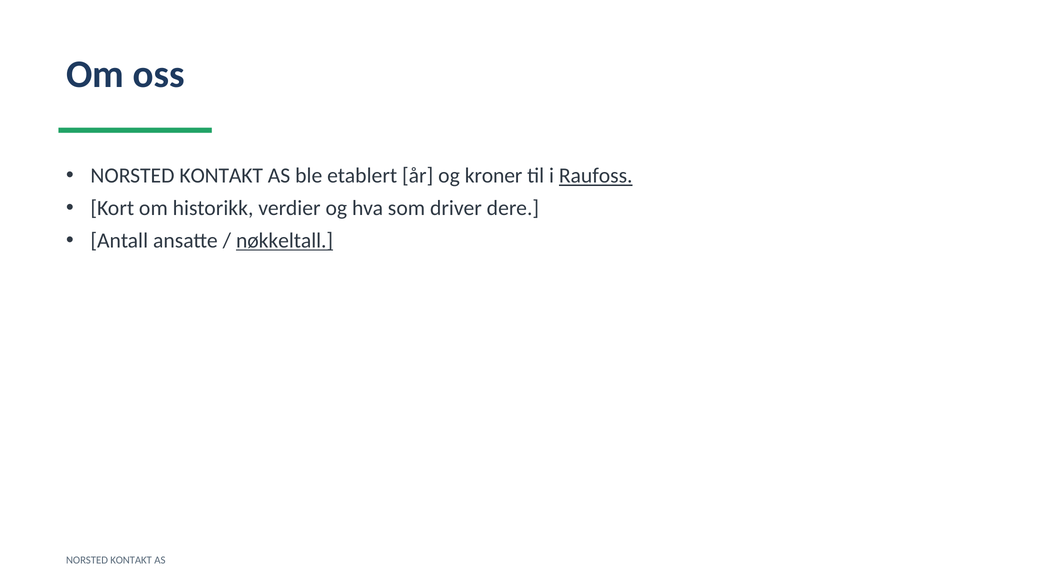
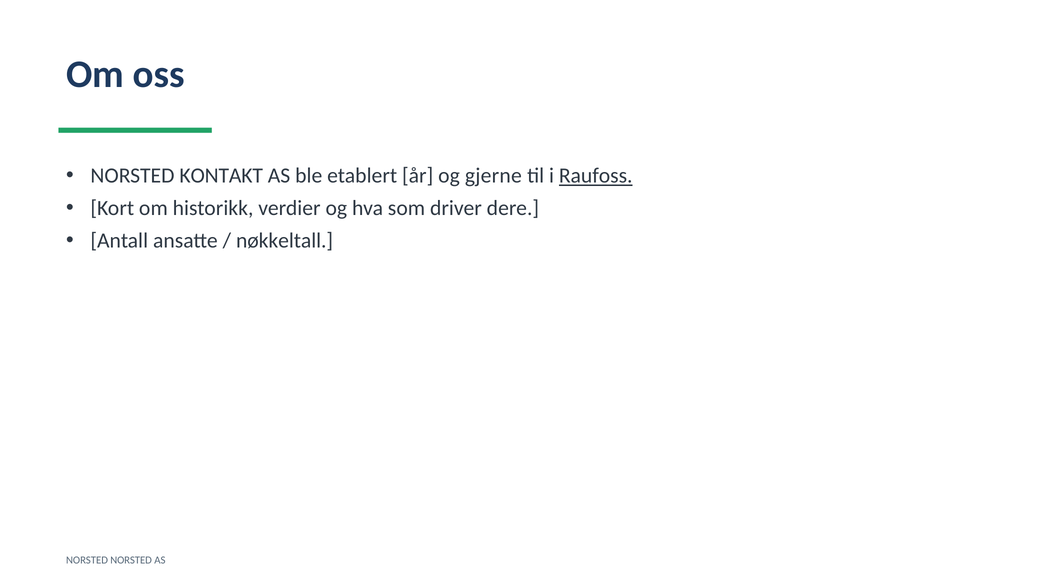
kroner: kroner -> gjerne (493, 176)
nøkkeltall underline: present -> none (285, 241)
KONTAKT: KONTAKT -> NORSTED (131, 561)
